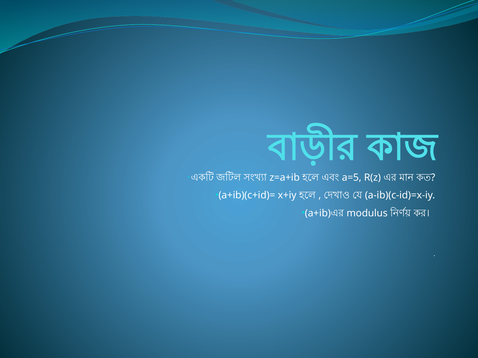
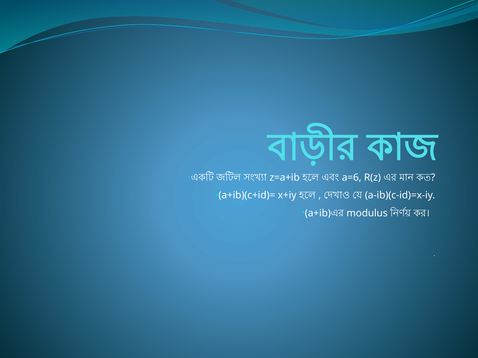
a=5: a=5 -> a=6 (352, 178)
